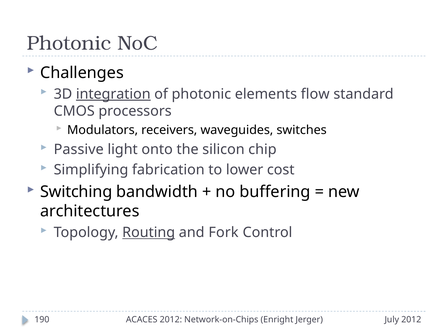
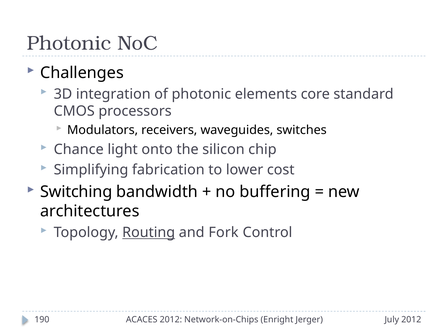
integration underline: present -> none (113, 94)
flow: flow -> core (315, 94)
Passive: Passive -> Chance (79, 150)
